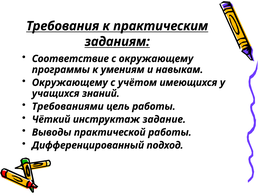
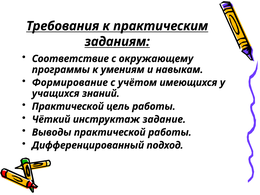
Окружающему: Окружающему -> Формирование (70, 83)
Требованиями: Требованиями -> Практической (68, 106)
